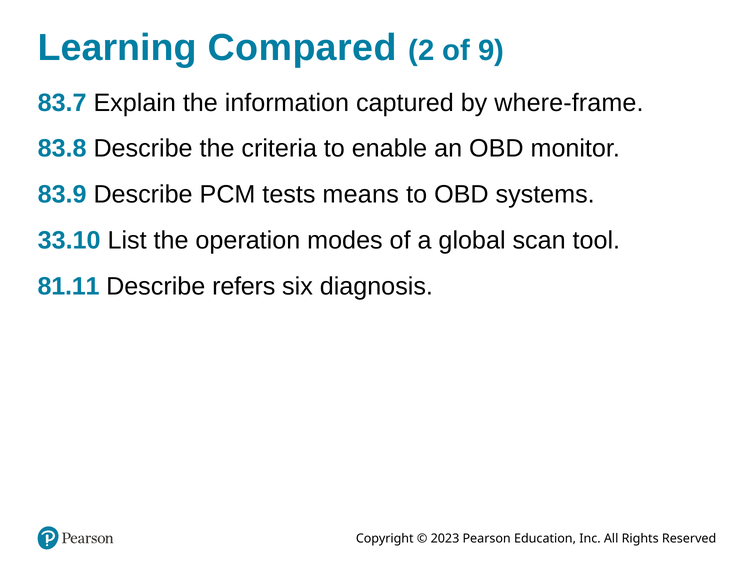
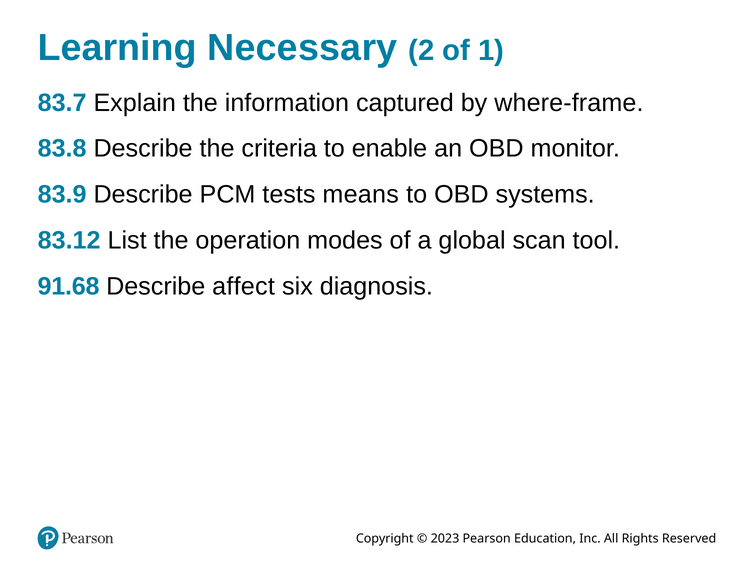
Compared: Compared -> Necessary (302, 48)
9: 9 -> 1 (491, 51)
33.10: 33.10 -> 83.12 (69, 240)
81.11: 81.11 -> 91.68 (69, 286)
refers: refers -> affect (244, 286)
